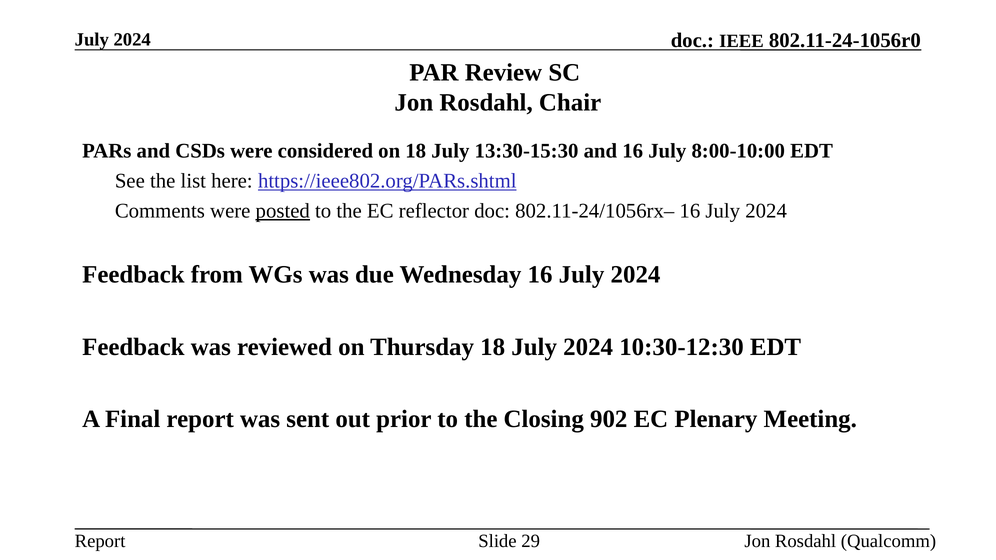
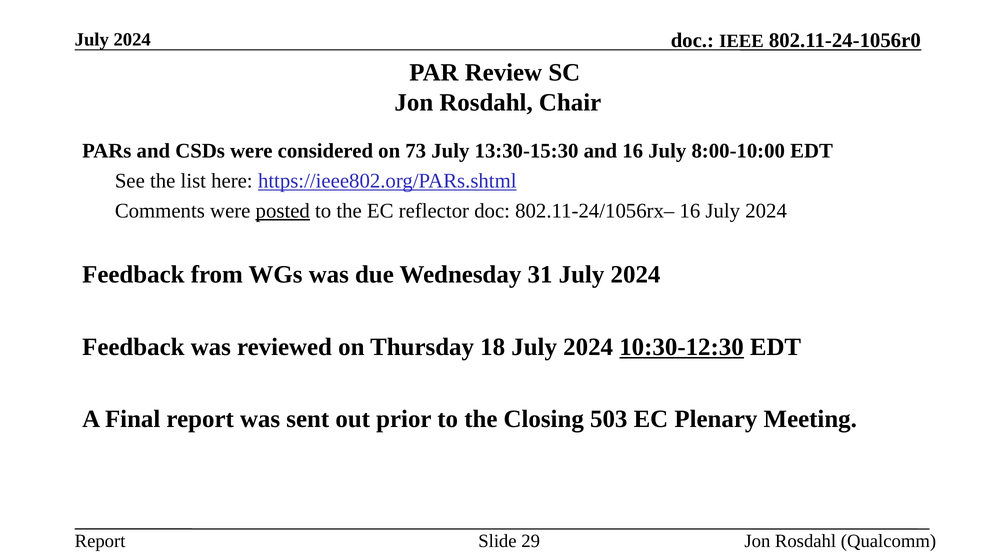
on 18: 18 -> 73 (416, 151)
Wednesday 16: 16 -> 31 (540, 275)
10:30-12:30 underline: none -> present (682, 347)
902: 902 -> 503 (609, 419)
